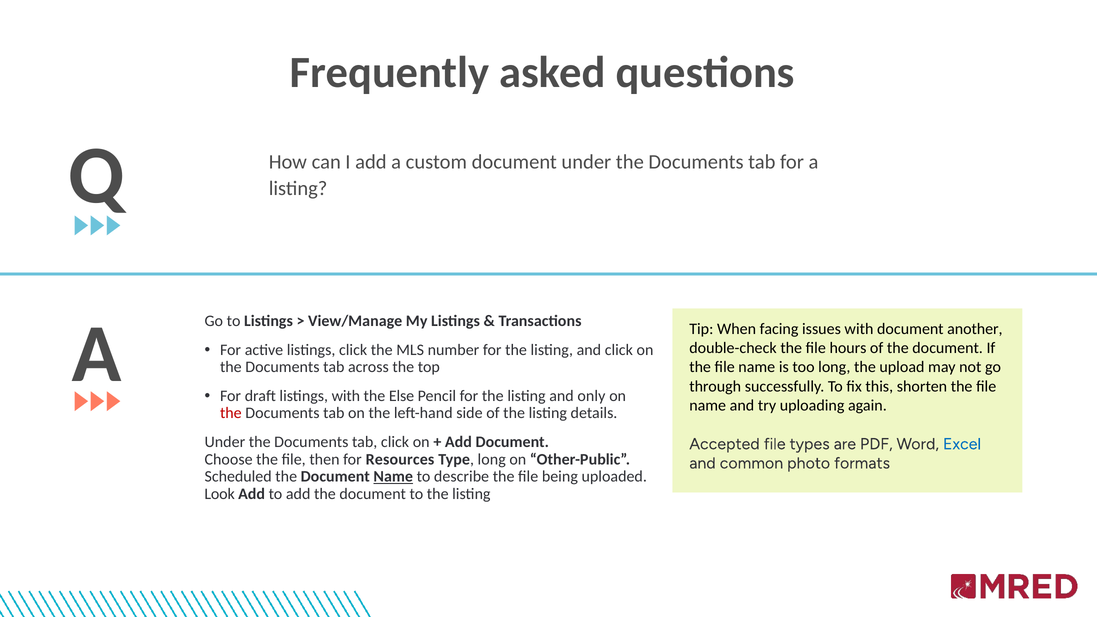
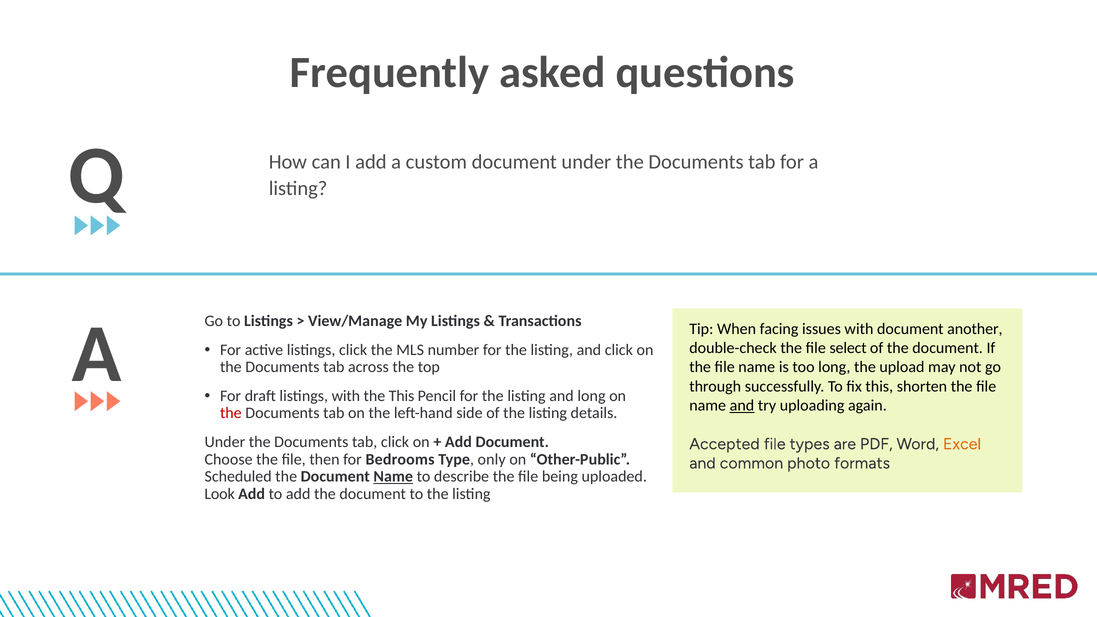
hours: hours -> select (848, 348)
the Else: Else -> This (402, 396)
and only: only -> long (591, 396)
and underline: none -> present (742, 406)
Excel colour: blue -> orange (962, 444)
Resources: Resources -> Bedrooms (400, 459)
Type long: long -> only (492, 459)
